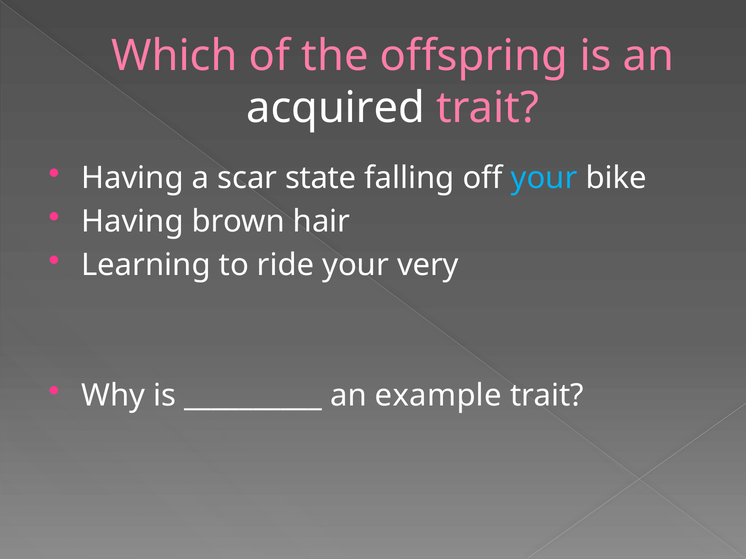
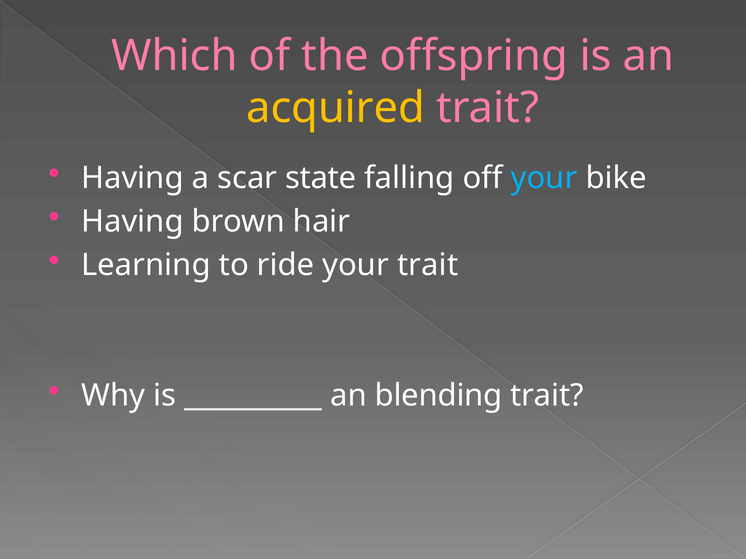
acquired colour: white -> yellow (336, 108)
your very: very -> trait (428, 265)
example: example -> blending (439, 396)
